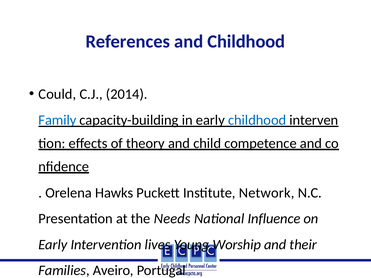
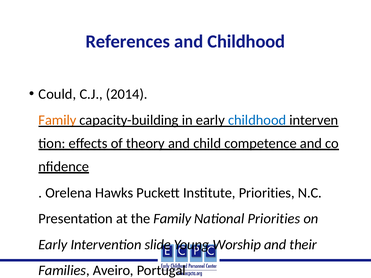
Family colour: blue -> orange (57, 120)
Institute Network: Network -> Priorities (267, 193)
the Needs: Needs -> Family (172, 219)
National Influence: Influence -> Priorities (274, 219)
lives: lives -> slide (158, 245)
